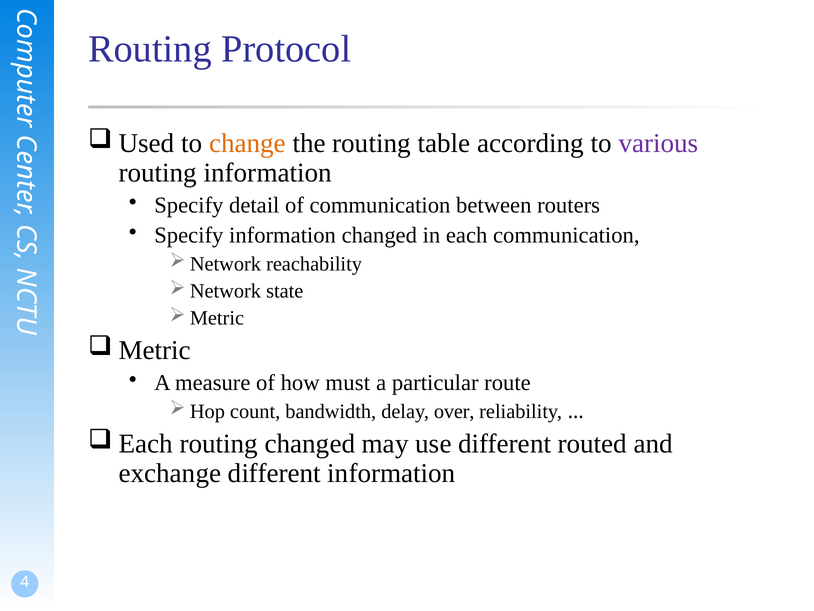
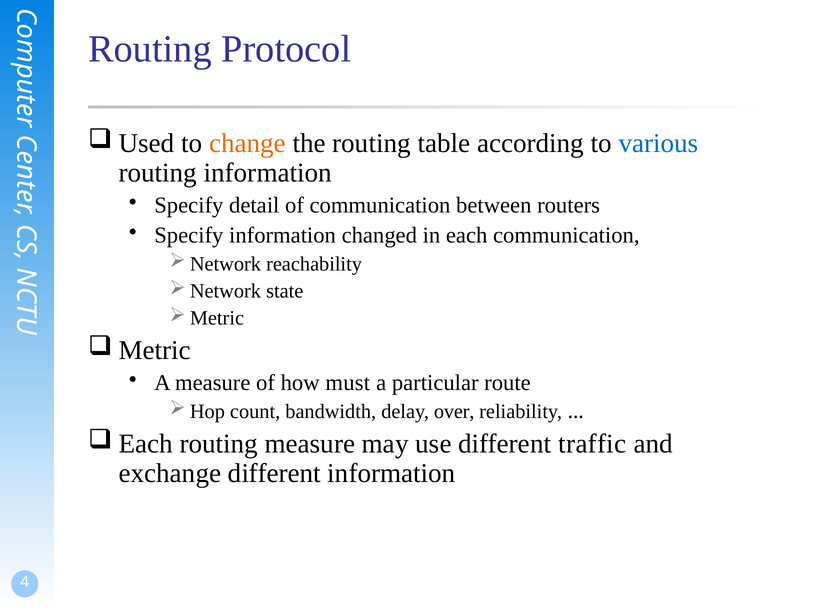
various colour: purple -> blue (658, 143)
routing changed: changed -> measure (310, 443)
routed: routed -> traffic (592, 443)
